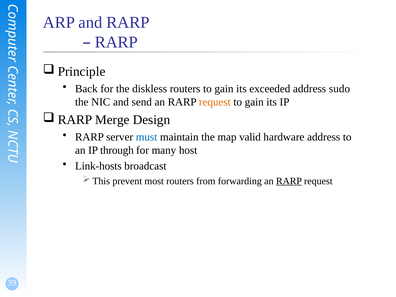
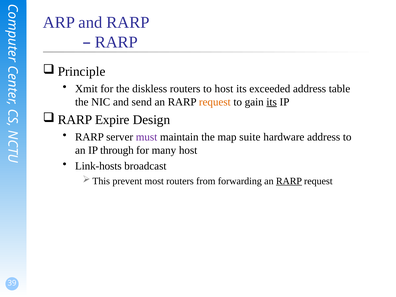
Back: Back -> Xmit (86, 89)
gain: gain -> host (224, 89)
sudo: sudo -> table (340, 89)
its underline: none -> present (272, 102)
Merge: Merge -> Expire (112, 120)
must colour: blue -> purple (147, 137)
valid: valid -> suite (250, 137)
